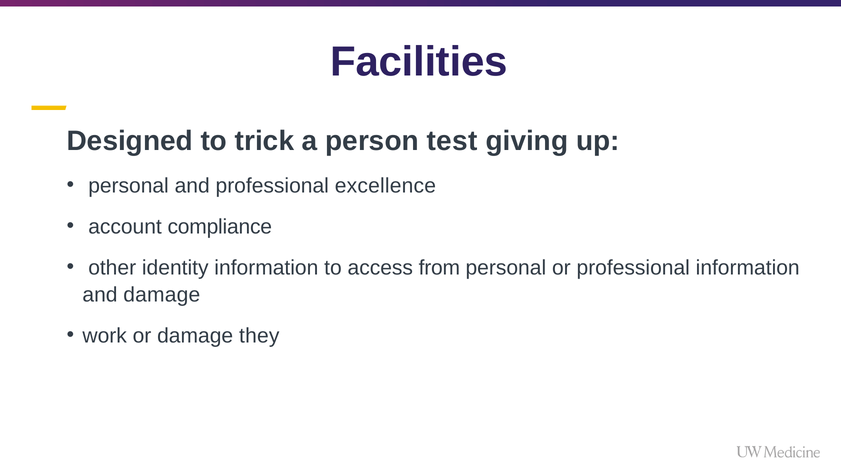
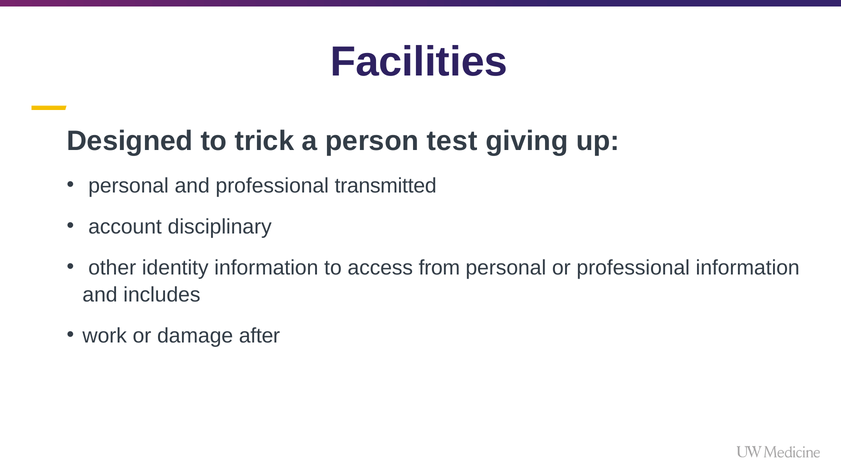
excellence: excellence -> transmitted (386, 186)
compliance: compliance -> disciplinary (220, 227)
and damage: damage -> includes (162, 295)
they: they -> after (260, 336)
